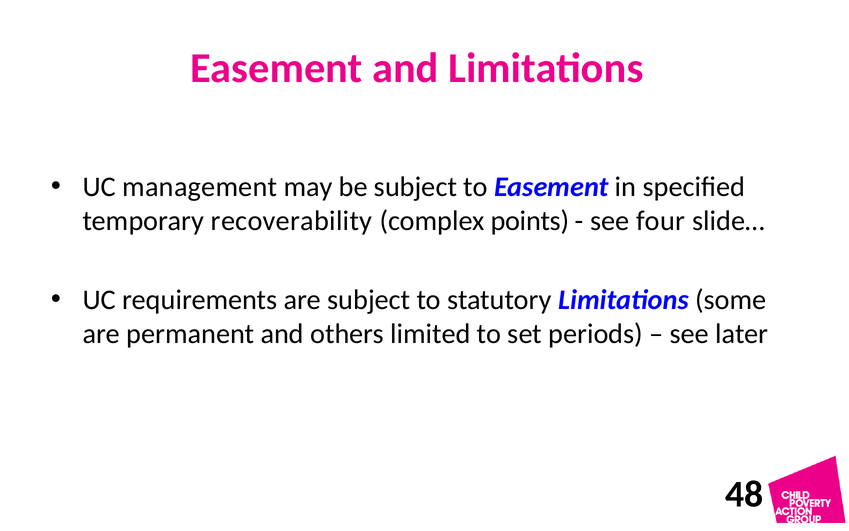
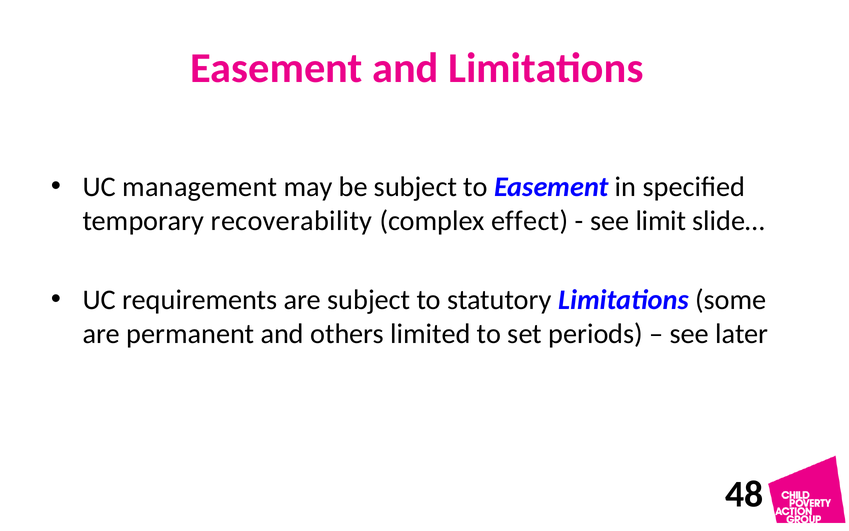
points: points -> effect (530, 221)
four: four -> limit (661, 221)
